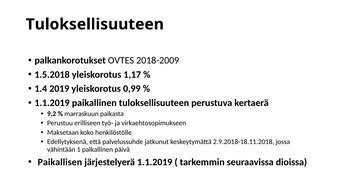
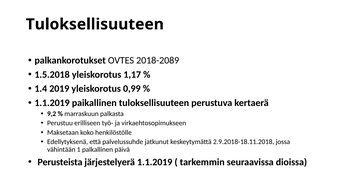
2018-2009: 2018-2009 -> 2018-2089 (158, 60)
Paikallisen: Paikallisen -> Perusteista (60, 162)
